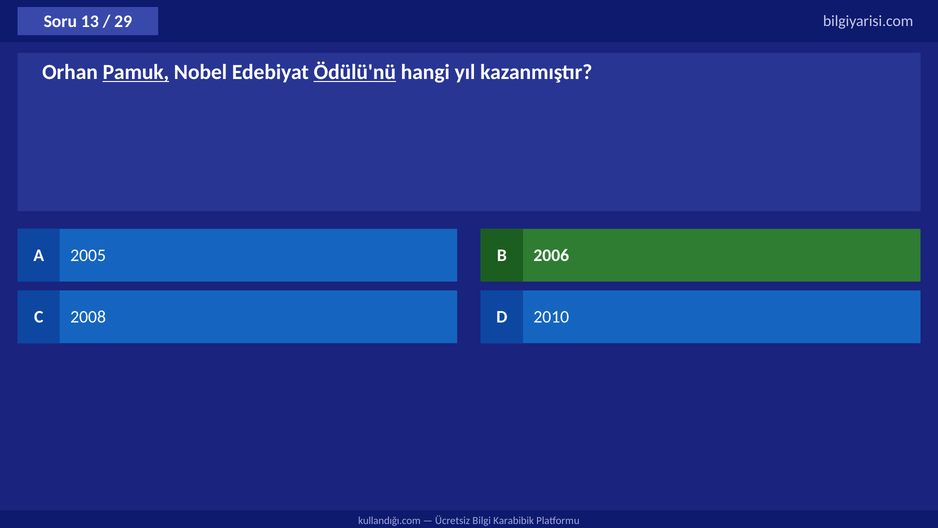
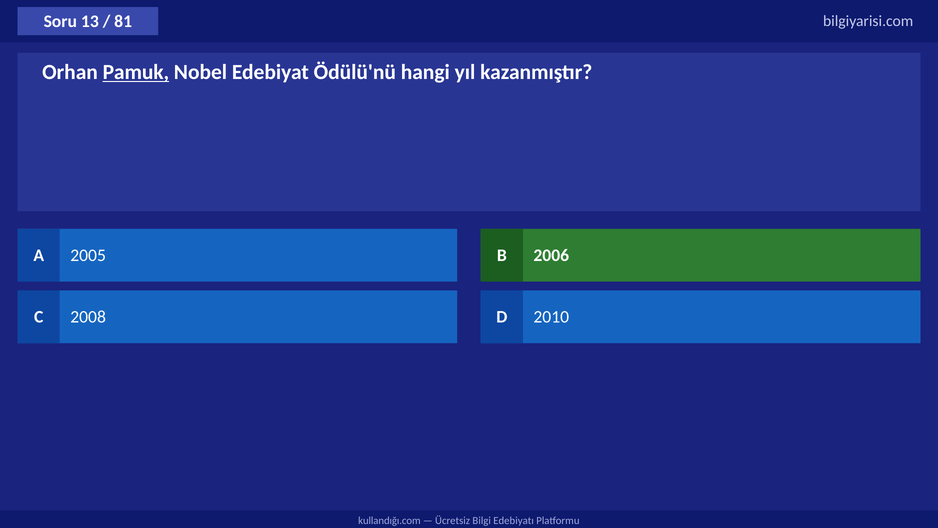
29: 29 -> 81 (123, 21)
Ödülü'nü underline: present -> none (355, 72)
Karabibik: Karabibik -> Edebiyatı (514, 520)
